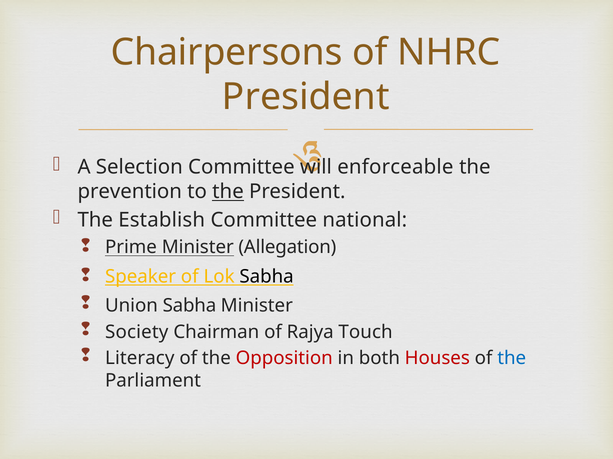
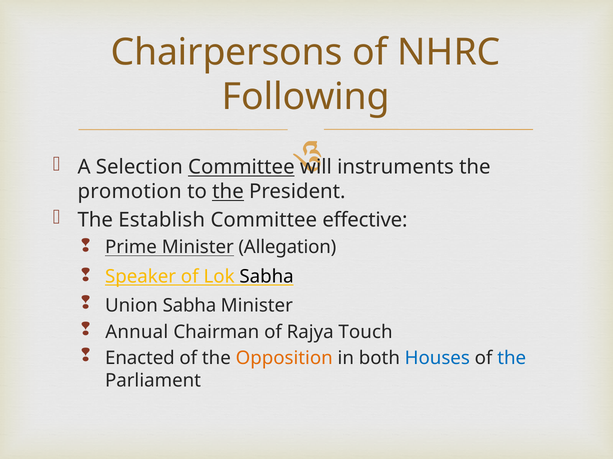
President: President -> Following (306, 97)
Committee underline: none -> present (241, 167)
enforceable: enforceable -> instruments (395, 167)
prevention: prevention -> promotion (130, 192)
national: national -> effective (365, 221)
Society: Society -> Annual (137, 332)
Literacy: Literacy -> Enacted (140, 359)
Opposition colour: red -> orange (284, 359)
Houses colour: red -> blue (437, 359)
